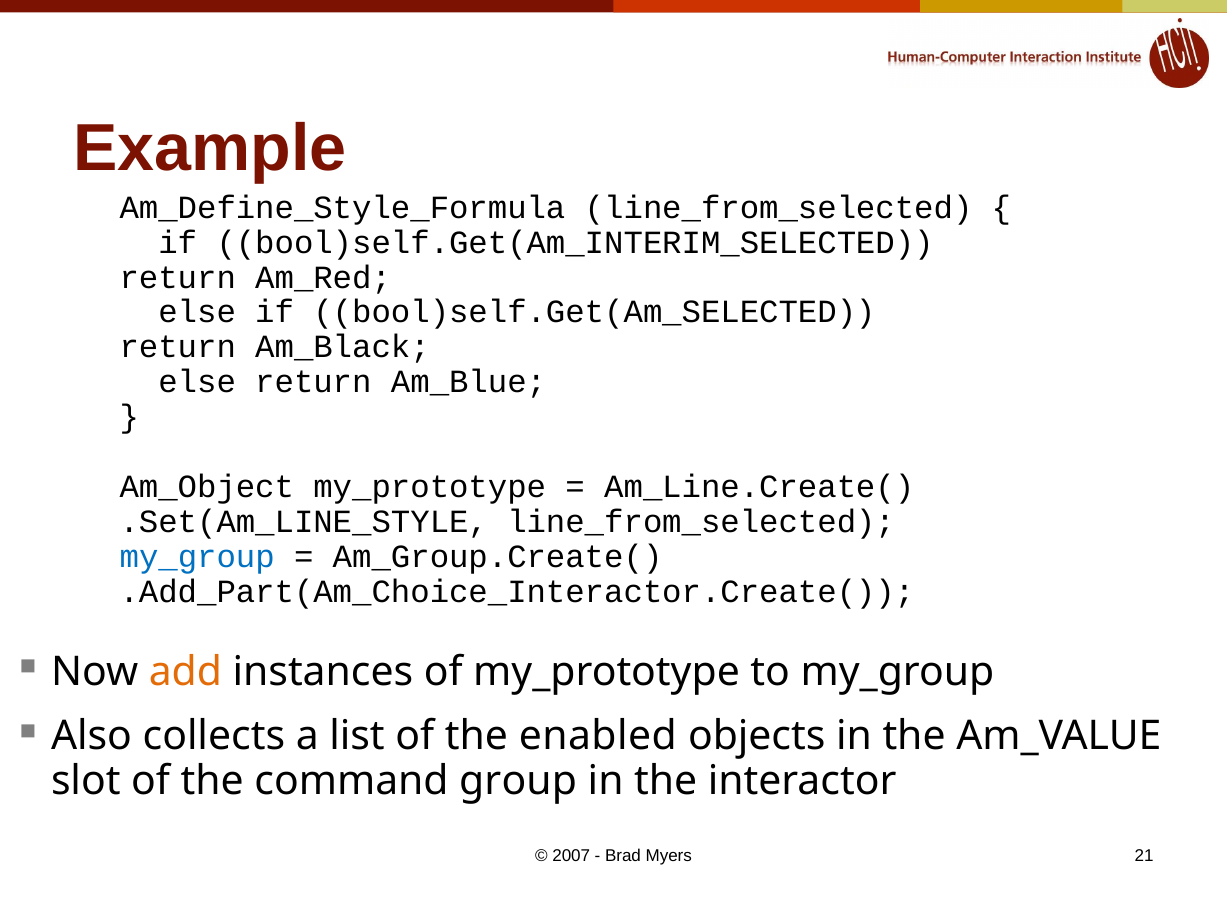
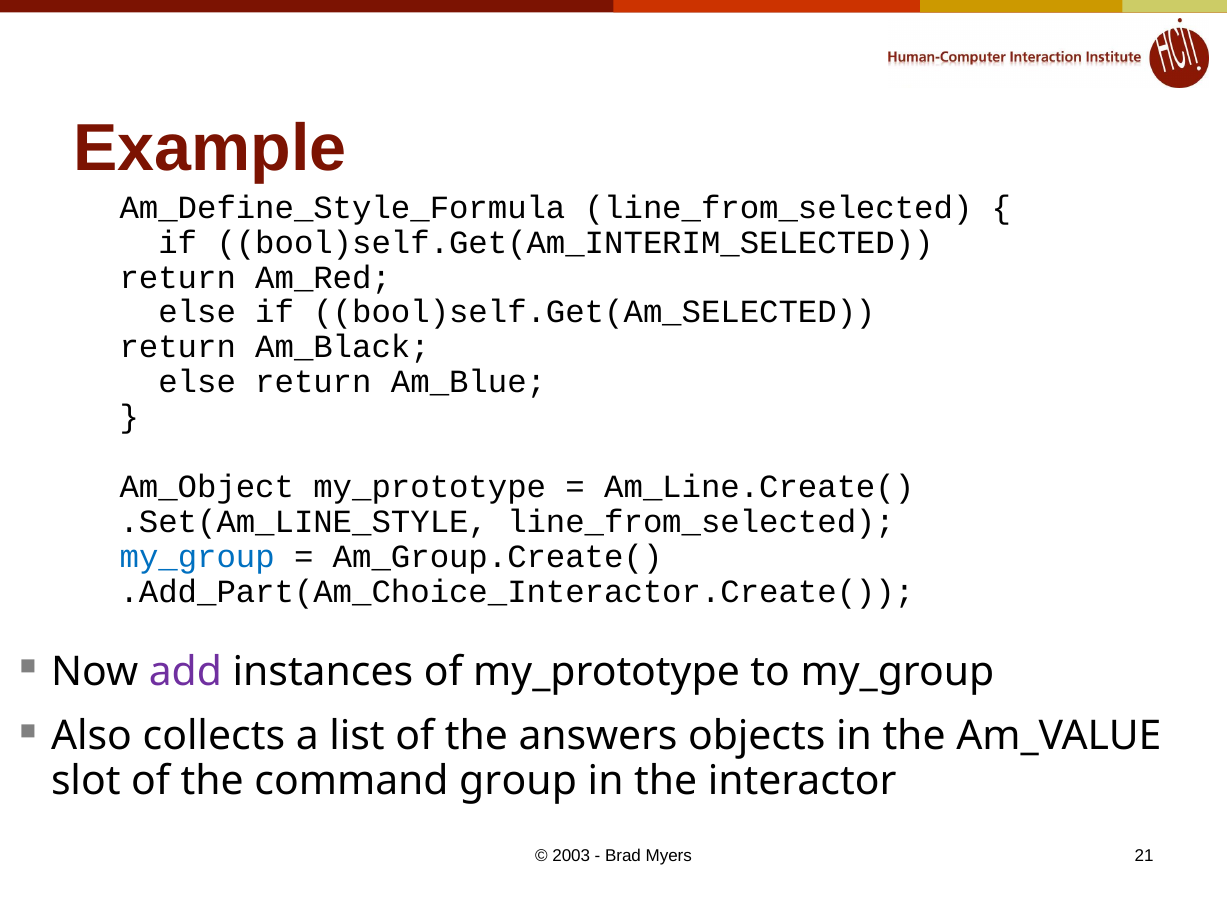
add colour: orange -> purple (185, 672)
enabled: enabled -> answers (598, 737)
2007: 2007 -> 2003 (571, 856)
